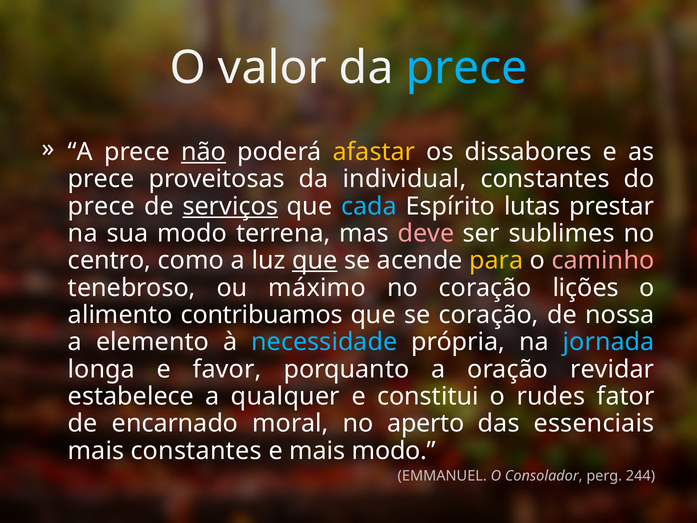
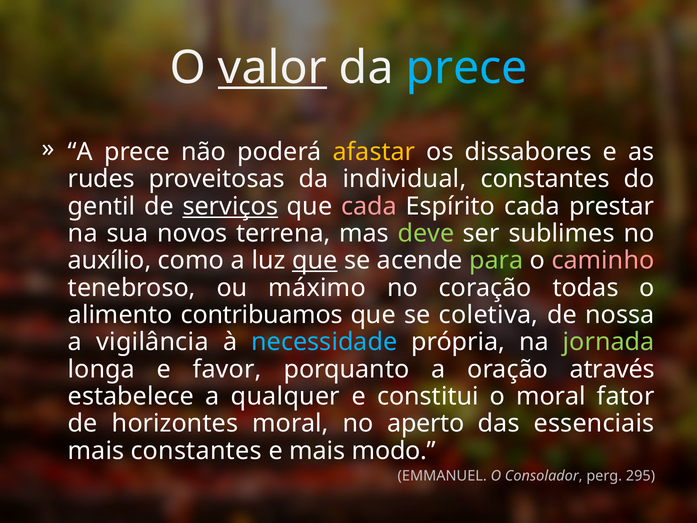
valor underline: none -> present (272, 68)
não underline: present -> none (204, 152)
prece: prece -> rudes (101, 179)
prece: prece -> gentil (102, 206)
cada colour: light blue -> pink (369, 206)
Espírito lutas: lutas -> cada (532, 206)
sua modo: modo -> novos (192, 233)
deve colour: pink -> light green (426, 233)
centro: centro -> auxílio (110, 260)
para colour: yellow -> light green (496, 260)
lições: lições -> todas (586, 288)
se coração: coração -> coletiva (489, 315)
elemento: elemento -> vigilância (152, 342)
jornada colour: light blue -> light green (609, 342)
revidar: revidar -> através (612, 369)
o rudes: rudes -> moral (551, 396)
encarnado: encarnado -> horizontes (175, 423)
244: 244 -> 295 (640, 476)
